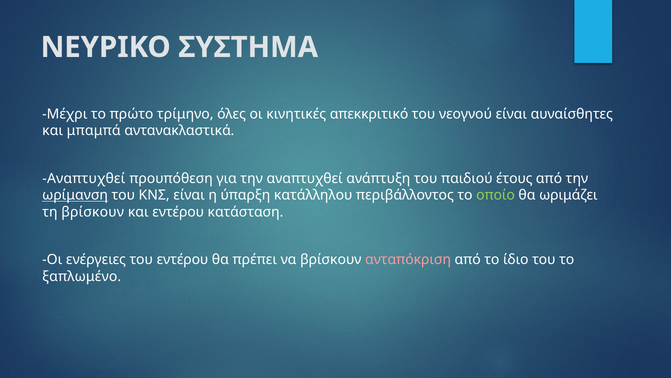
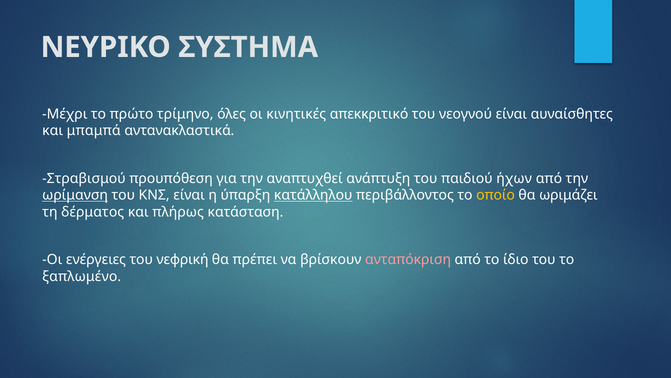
Αναπτυχθεί: Αναπτυχθεί -> Στραβισμού (84, 178)
έτους: έτους -> ήχων (514, 178)
κατάλληλου underline: none -> present (313, 195)
οποίο colour: light green -> yellow (496, 195)
τη βρίσκουν: βρίσκουν -> δέρματος (93, 212)
και εντέρου: εντέρου -> πλήρως (178, 212)
του εντέρου: εντέρου -> νεφρική (182, 259)
